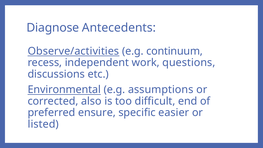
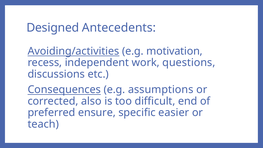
Diagnose: Diagnose -> Designed (53, 28)
Observe/activities: Observe/activities -> Avoiding/activities (73, 51)
continuum: continuum -> motivation (174, 51)
Environmental: Environmental -> Consequences (64, 90)
listed: listed -> teach (43, 124)
